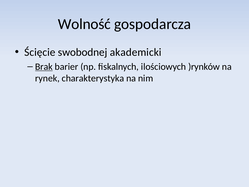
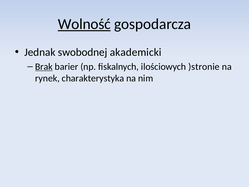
Wolność underline: none -> present (84, 24)
Ścięcie: Ścięcie -> Jednak (40, 52)
)rynków: )rynków -> )stronie (204, 67)
